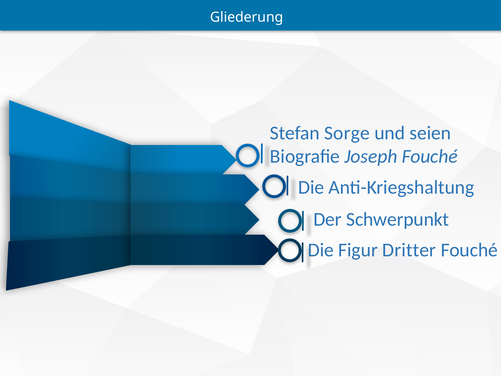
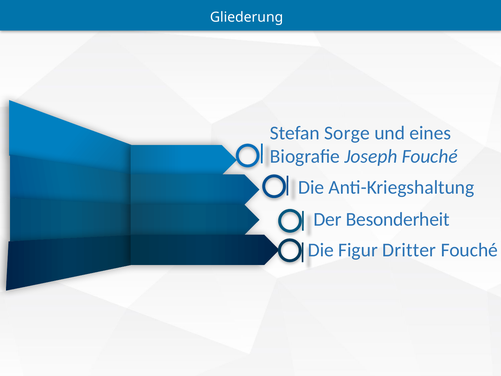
seien: seien -> eines (430, 133)
Schwerpunkt: Schwerpunkt -> Besonderheit (398, 219)
